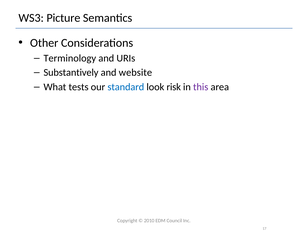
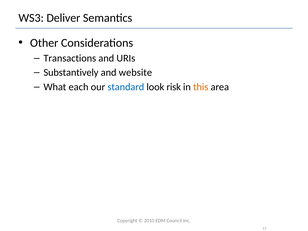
Picture: Picture -> Deliver (63, 18)
Terminology: Terminology -> Transactions (70, 58)
tests: tests -> each (79, 87)
this colour: purple -> orange (201, 87)
